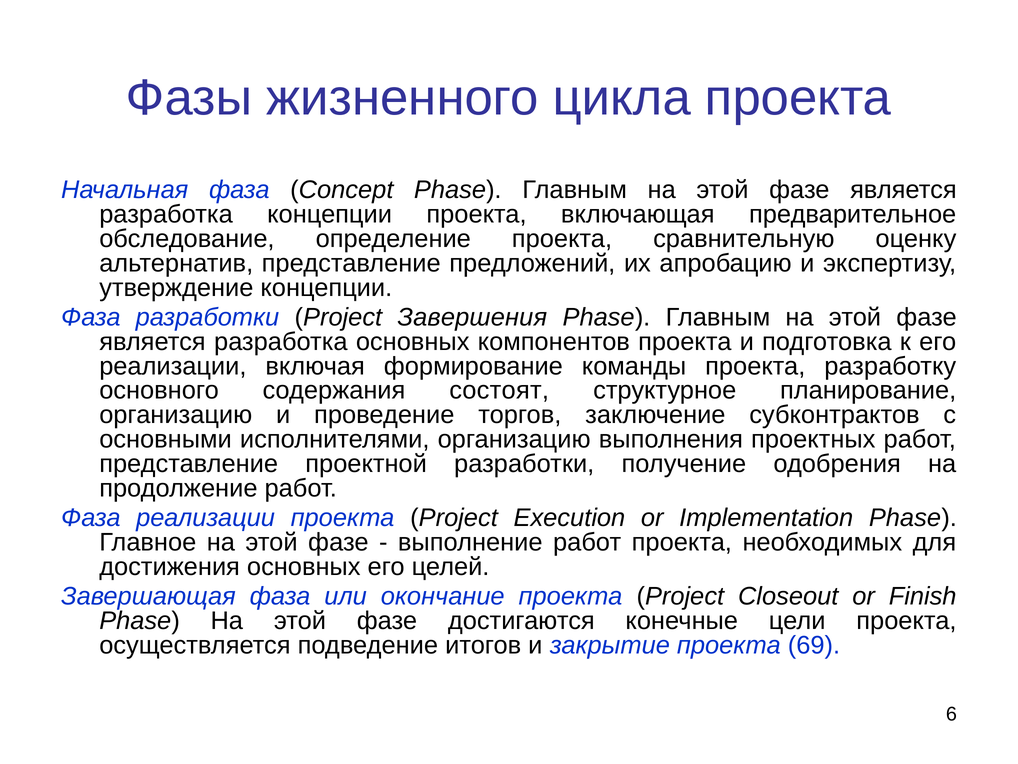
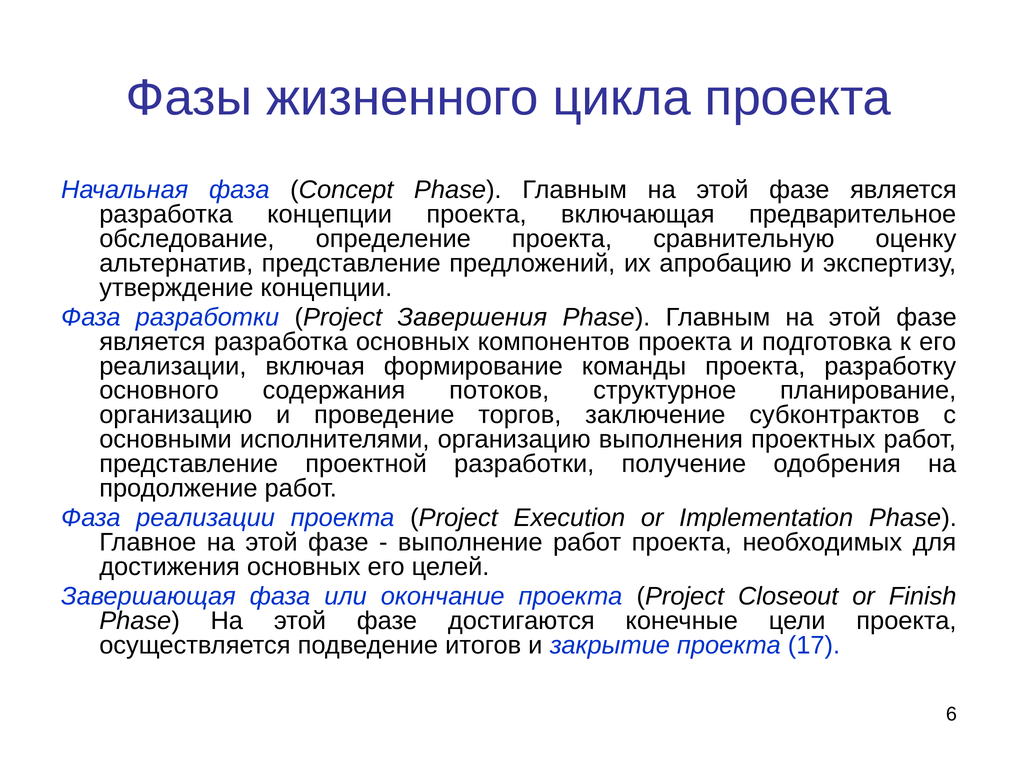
состоят: состоят -> потоков (499, 390)
69: 69 -> 17 (814, 645)
